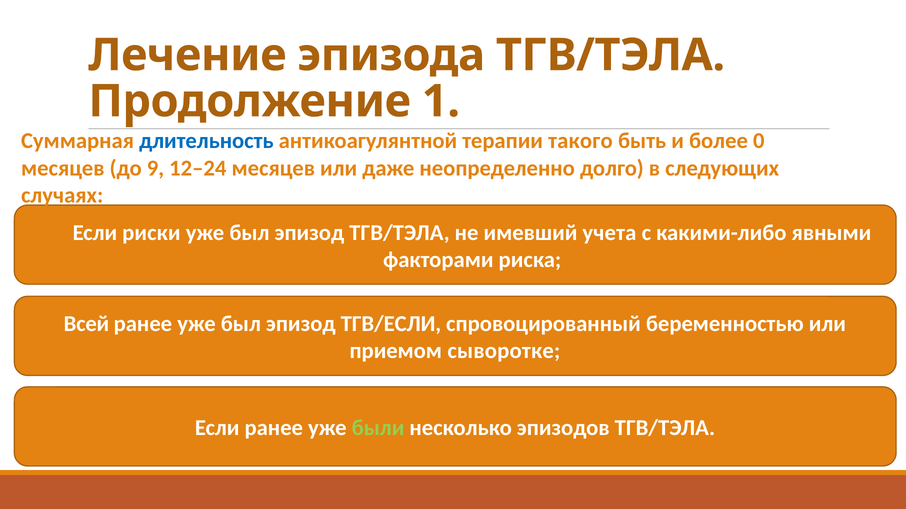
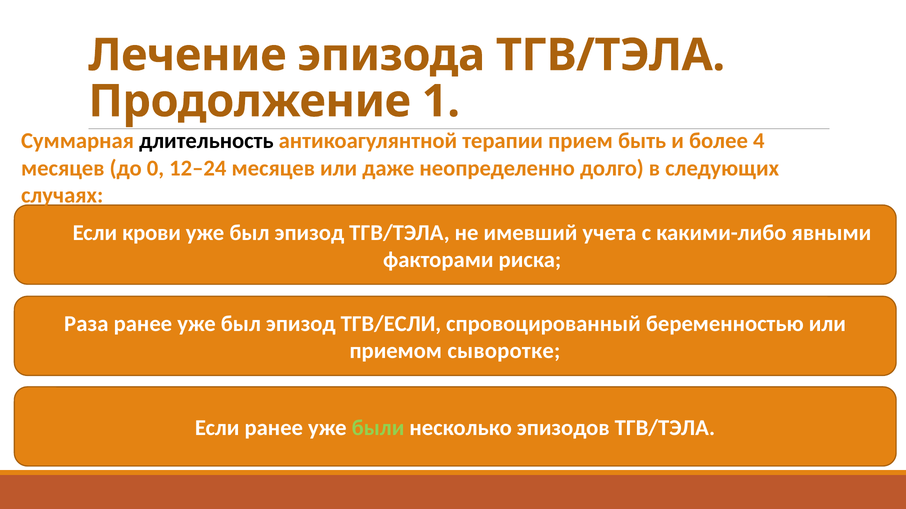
длительность colour: blue -> black (206, 141)
такого: такого -> прием (581, 141)
0: 0 -> 4 (759, 141)
9: 9 -> 0 (155, 168)
риски: риски -> крови (152, 233)
Всей: Всей -> Раза (86, 324)
